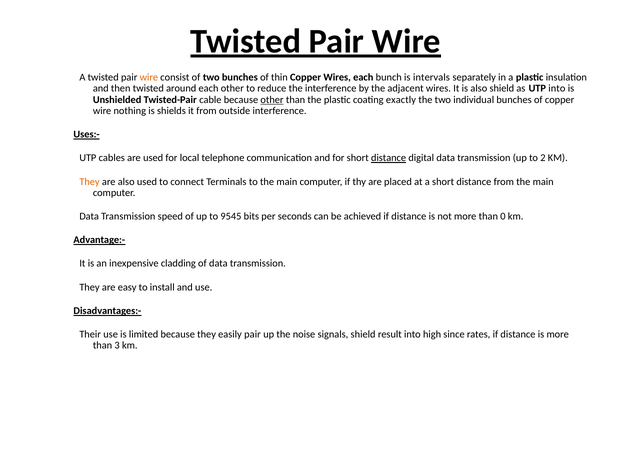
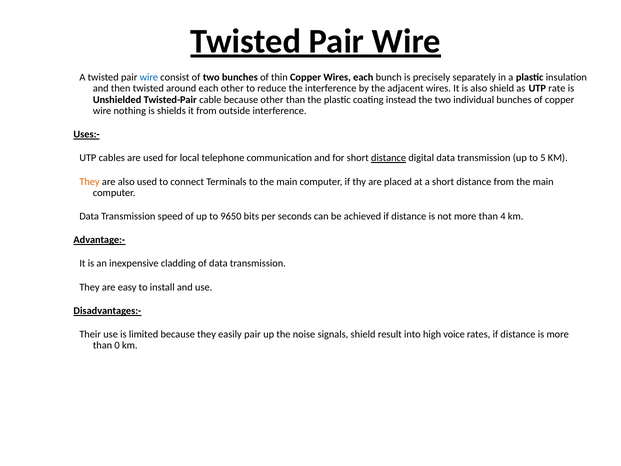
wire colour: orange -> blue (149, 77)
intervals: intervals -> precisely (432, 77)
UTP into: into -> rate (557, 88)
other underline: present -> none (272, 100)
exactly: exactly -> instead (401, 100)
2: 2 -> 5 (543, 158)
9545: 9545 -> 9650 (231, 216)
0: 0 -> 4 (503, 216)
since: since -> voice (454, 334)
3: 3 -> 0 (117, 345)
